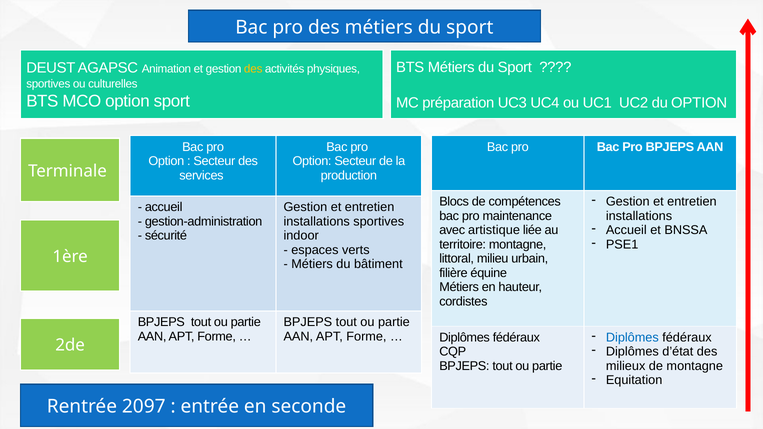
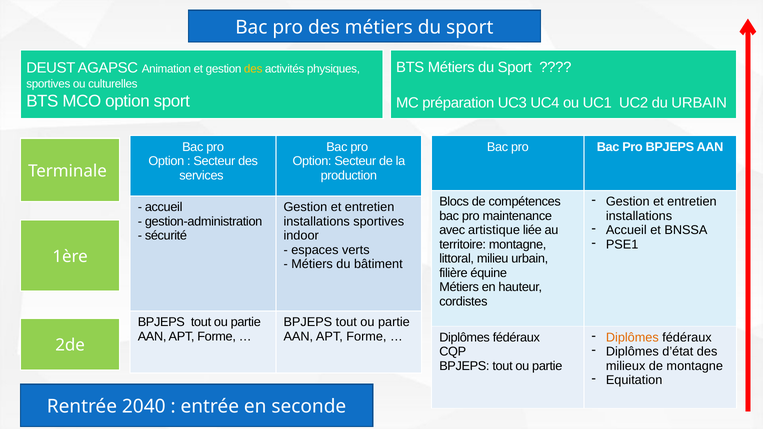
du OPTION: OPTION -> URBAIN (699, 103)
Diplômes colour: blue -> orange (632, 338)
2097: 2097 -> 2040 (144, 407)
